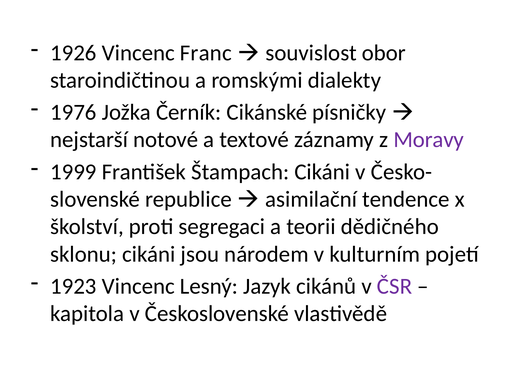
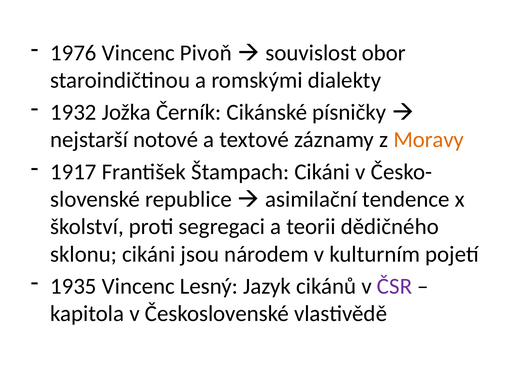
1926: 1926 -> 1976 (73, 53)
Franc: Franc -> Pivoň (206, 53)
1976: 1976 -> 1932 (73, 112)
Moravy colour: purple -> orange (429, 140)
1999: 1999 -> 1917 (73, 172)
1923: 1923 -> 1935 (73, 286)
